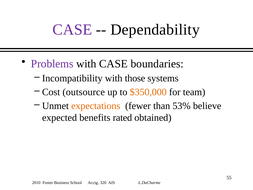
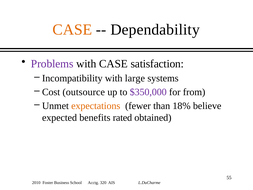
CASE colour: purple -> orange (72, 30)
boundaries: boundaries -> satisfaction (157, 64)
those: those -> large (135, 78)
$350,000 colour: orange -> purple (148, 92)
team: team -> from (194, 92)
53%: 53% -> 18% (182, 106)
